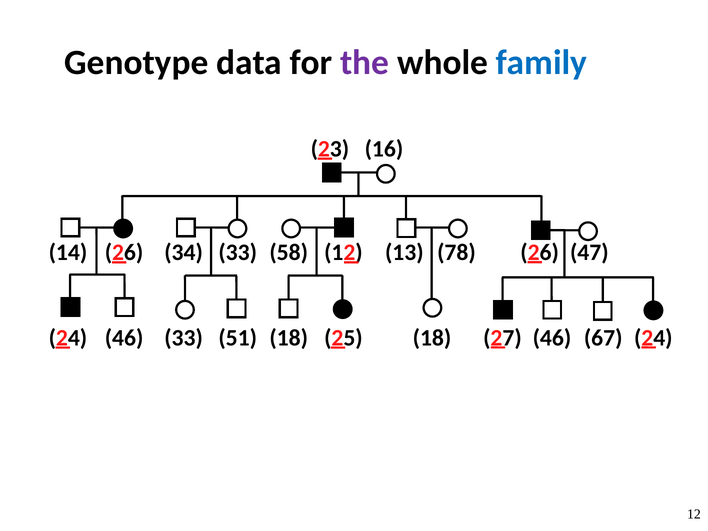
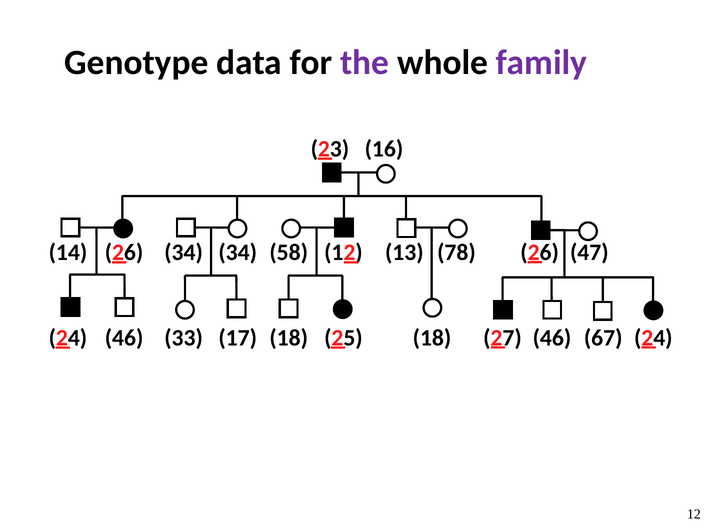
family colour: blue -> purple (541, 63)
34 33: 33 -> 34 (238, 252)
51: 51 -> 17 (238, 338)
